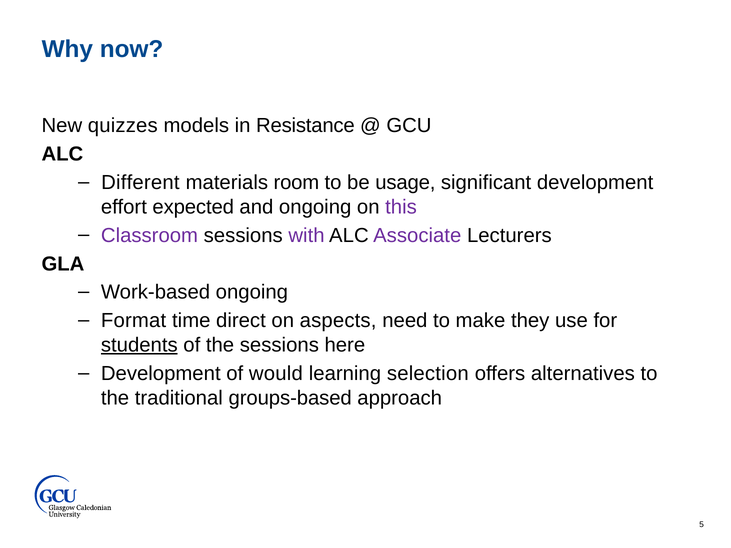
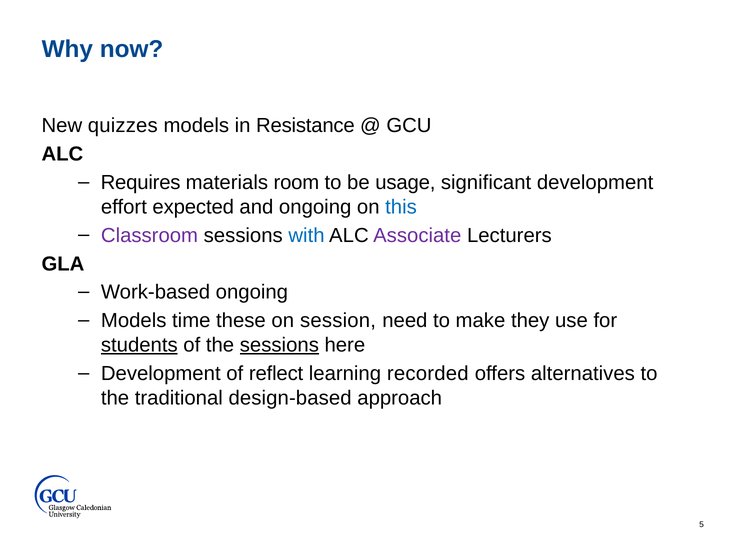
Different: Different -> Requires (141, 183)
this colour: purple -> blue (401, 207)
with colour: purple -> blue (307, 236)
Format: Format -> Models (134, 321)
direct: direct -> these (241, 321)
aspects: aspects -> session (338, 321)
sessions underline: none -> present (279, 345)
would: would -> reflect (276, 374)
selection: selection -> recorded (428, 374)
groups-based: groups-based -> design-based (290, 398)
